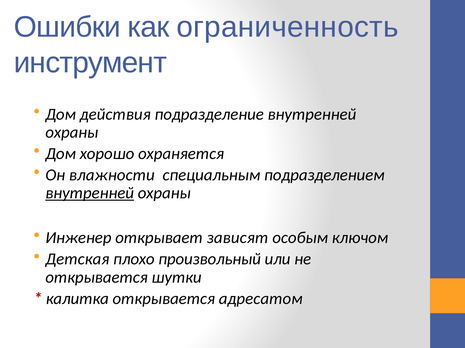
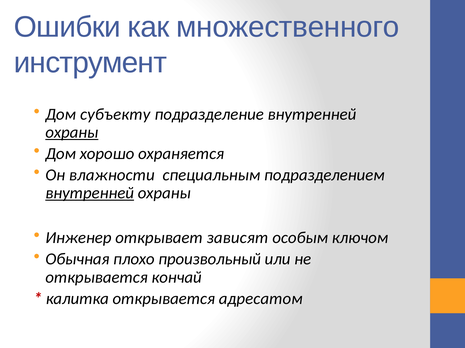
ограниченность: ограниченность -> множественного (288, 27)
действия: действия -> субъекту (115, 114)
охраны underline: none -> present (72, 133)
Детская: Детская -> Обычная (77, 260)
шутки: шутки -> кончай (177, 278)
